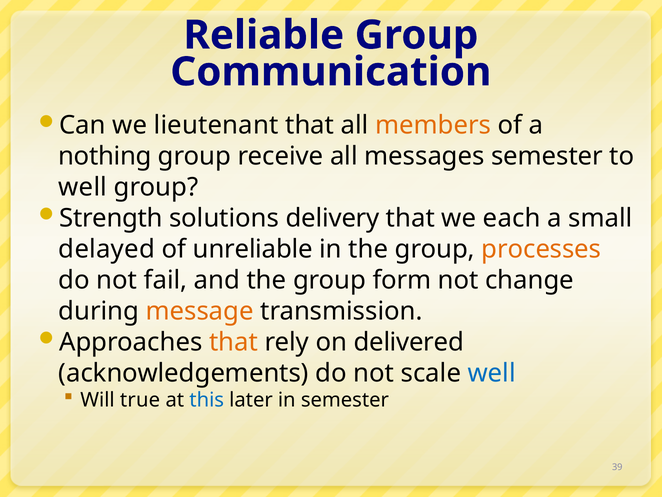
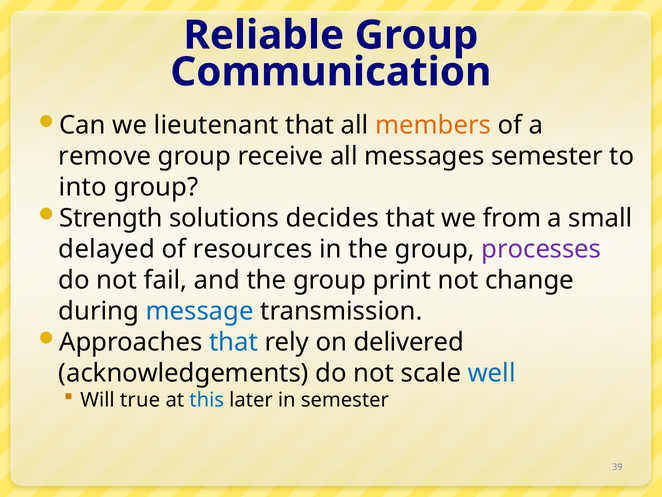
nothing: nothing -> remove (105, 156)
well: well -> into (83, 187)
delivery: delivery -> decides (332, 218)
each: each -> from (512, 218)
unreliable: unreliable -> resources (253, 249)
processes colour: orange -> purple (541, 249)
form: form -> print (402, 280)
message colour: orange -> blue (200, 311)
that colour: orange -> blue (233, 342)
